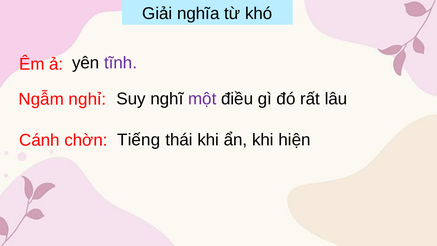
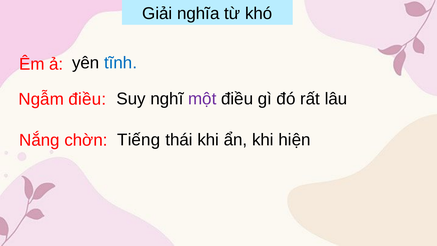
tĩnh colour: purple -> blue (121, 63)
Ngẫm nghỉ: nghỉ -> điều (87, 99)
Cánh: Cánh -> Nắng (39, 140)
